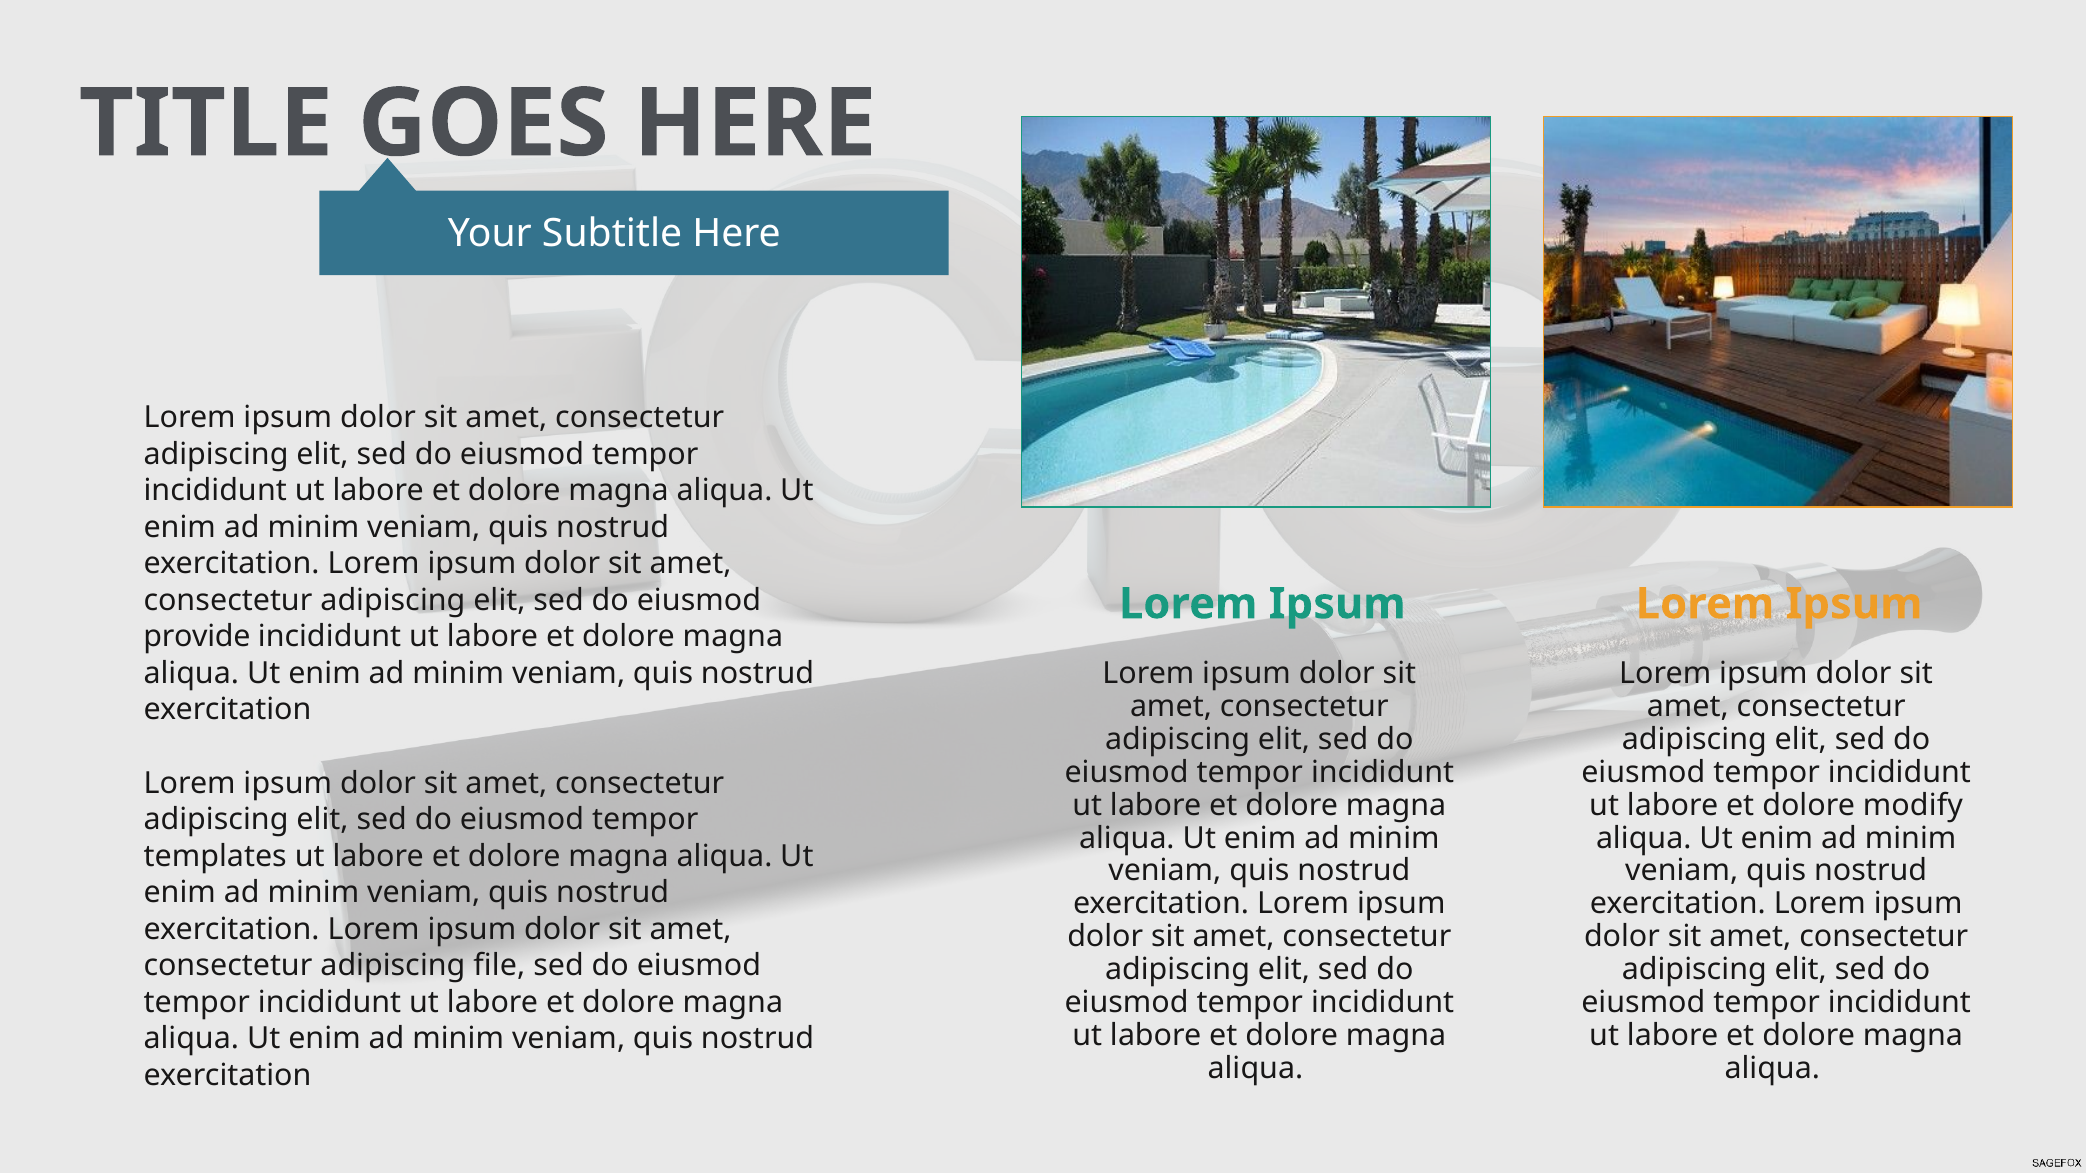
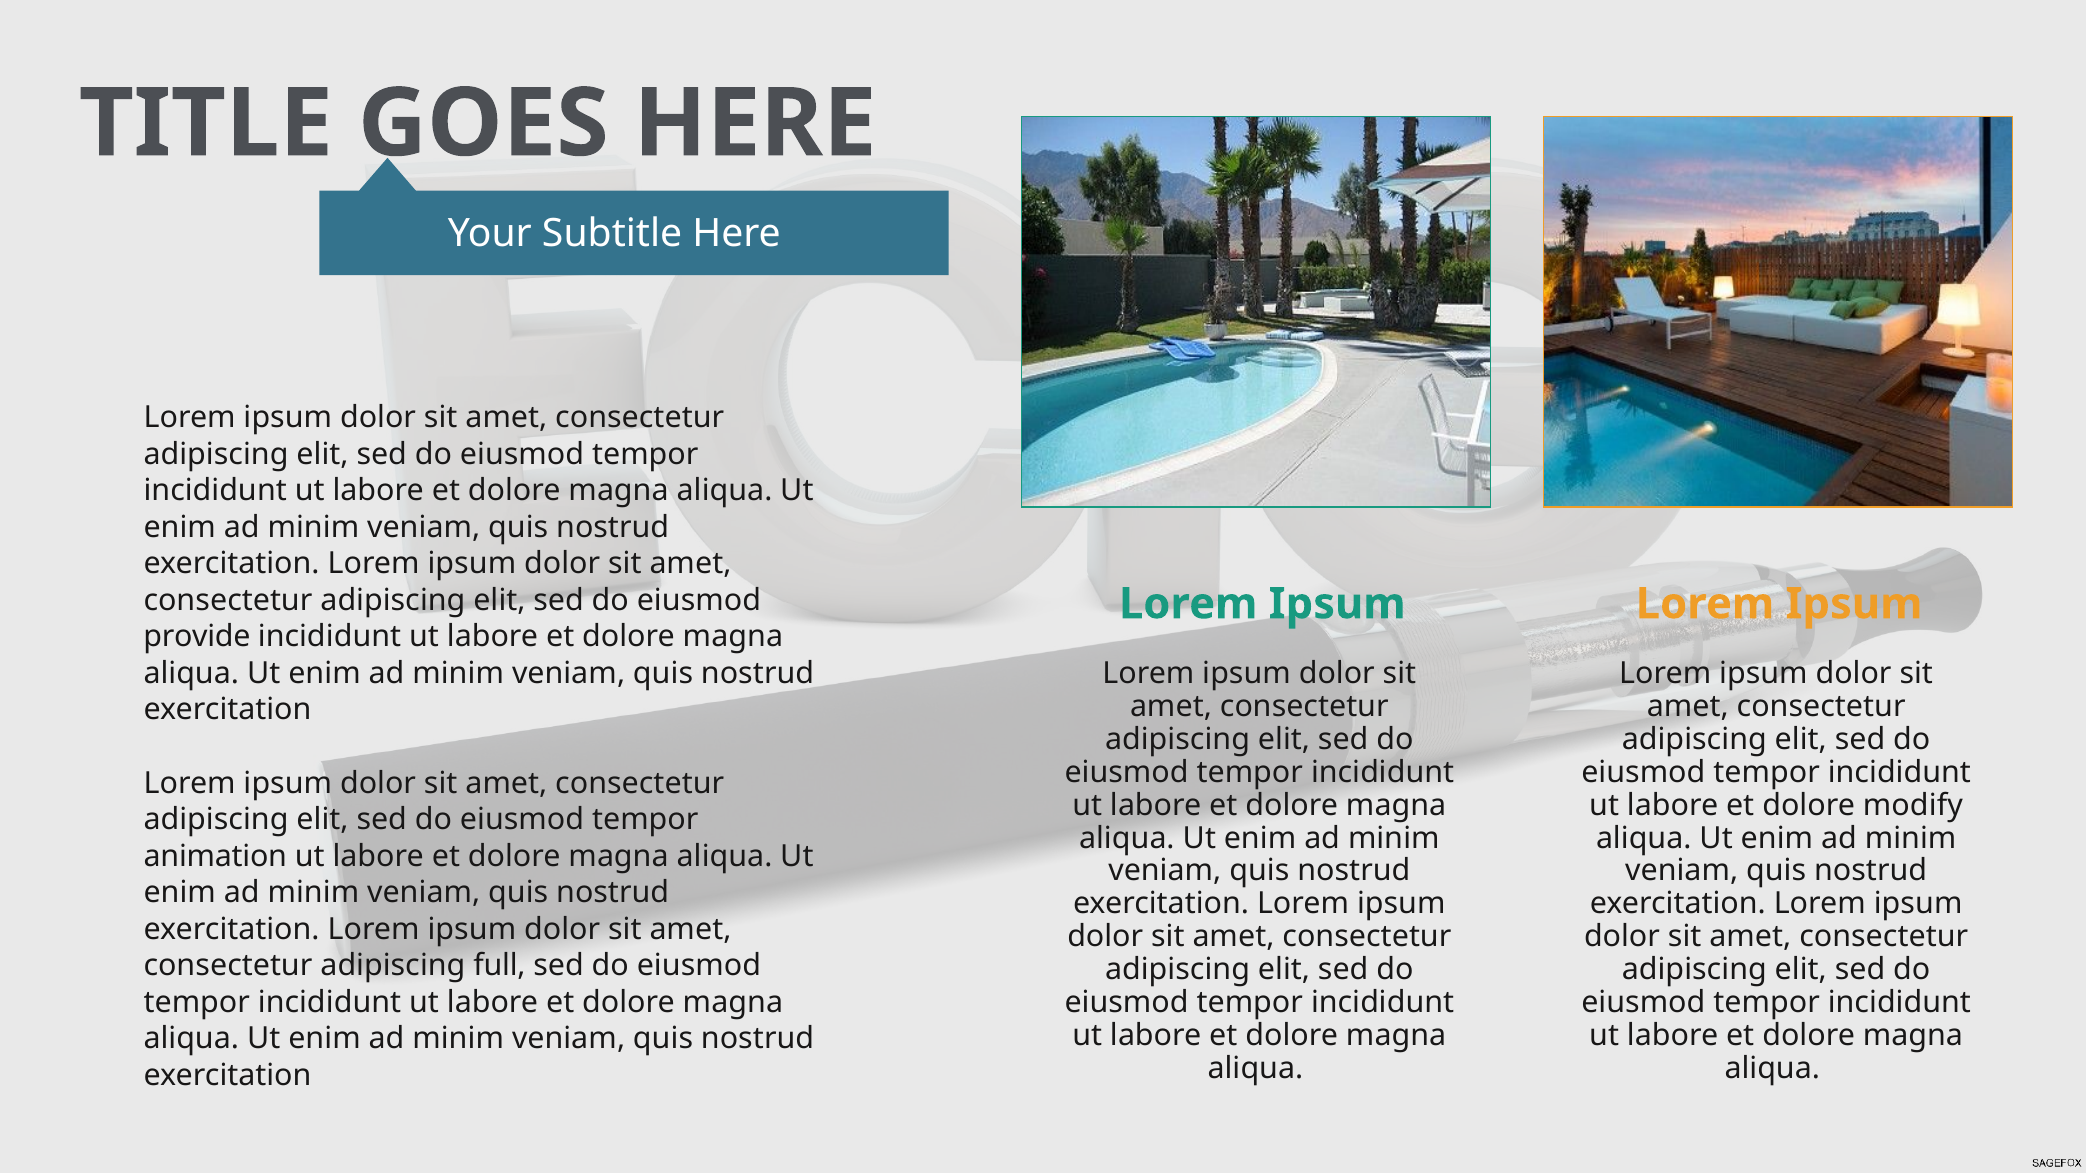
templates: templates -> animation (215, 856)
file: file -> full (499, 966)
